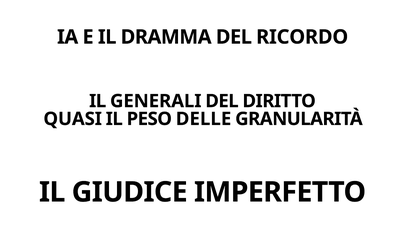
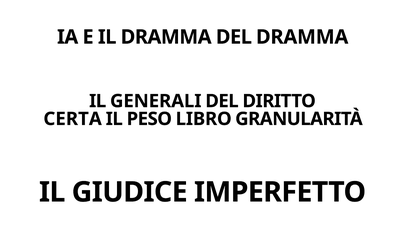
DEL RICORDO: RICORDO -> DRAMMA (302, 37)
QUASI: QUASI -> CERTA (73, 119)
DELLE: DELLE -> LIBRO (204, 119)
